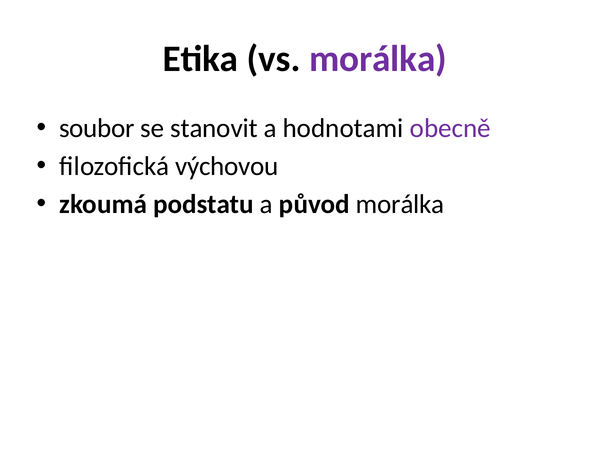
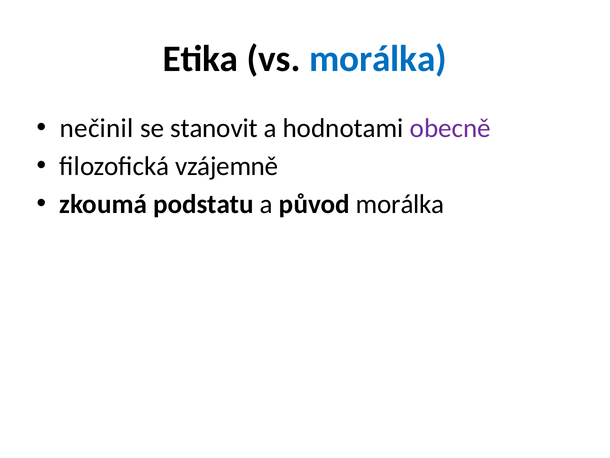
morálka colour: purple -> blue (378, 59)
soubor: soubor -> nečinil (97, 128)
výchovou: výchovou -> vzájemně (227, 166)
